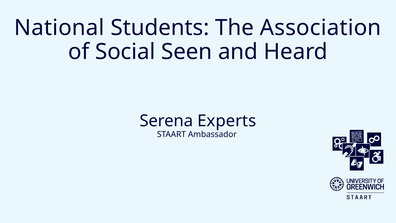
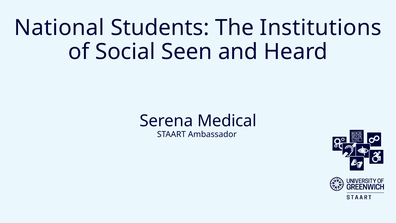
Association: Association -> Institutions (321, 28)
Experts: Experts -> Medical (227, 121)
